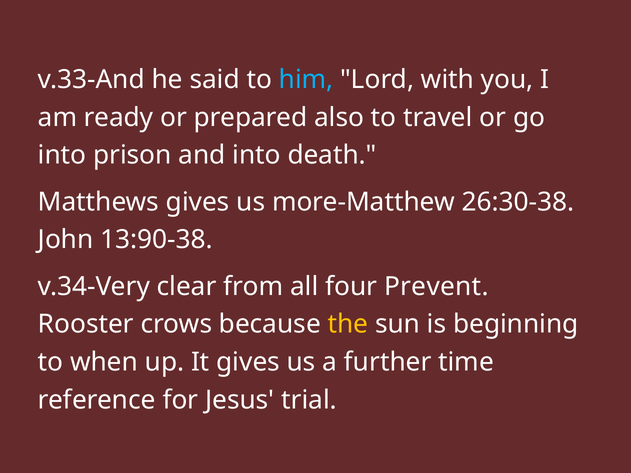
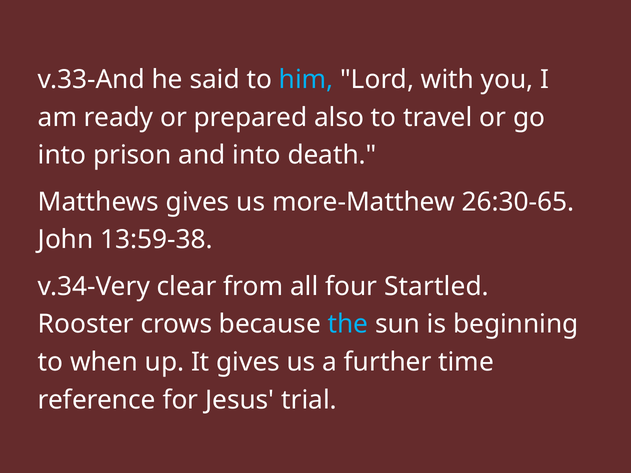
26:30-38: 26:30-38 -> 26:30-65 (518, 202)
13:90-38: 13:90-38 -> 13:59-38 (157, 240)
Prevent: Prevent -> Startled (436, 287)
the colour: yellow -> light blue (348, 324)
